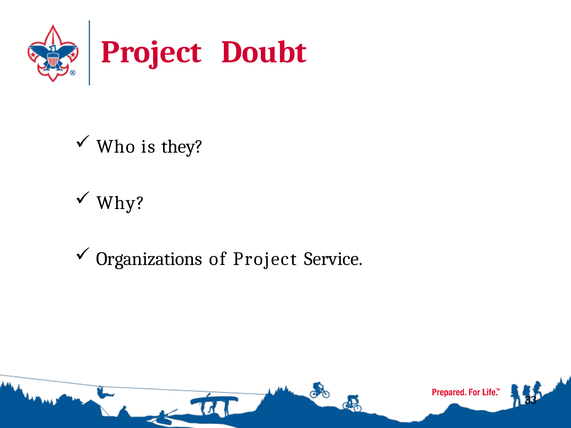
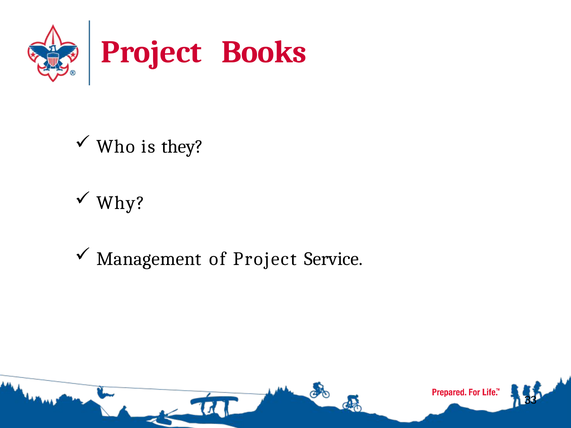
Doubt: Doubt -> Books (264, 52)
Organizations: Organizations -> Management (149, 259)
